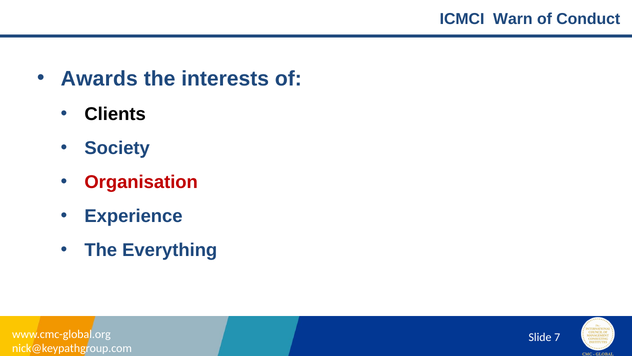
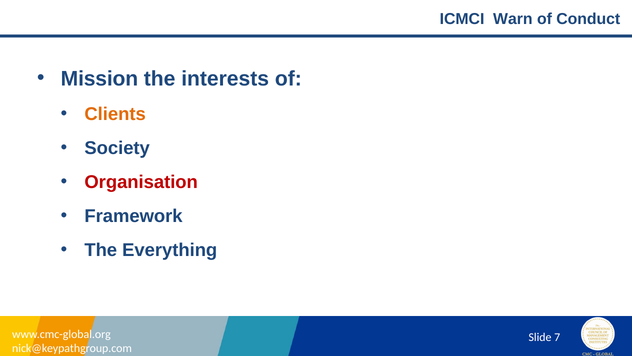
Awards: Awards -> Mission (99, 79)
Clients colour: black -> orange (115, 114)
Experience: Experience -> Framework (134, 216)
